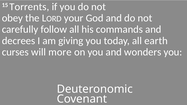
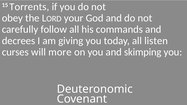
earth: earth -> listen (156, 41)
wonders: wonders -> skimping (143, 52)
